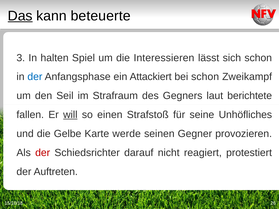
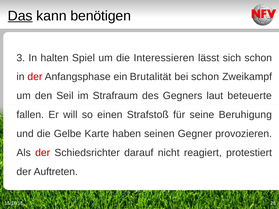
beteuerte: beteuerte -> benötigen (101, 16)
der colour: blue -> red (35, 77)
Attackiert: Attackiert -> Brutalität (151, 77)
berichtete: berichtete -> beteuerte (250, 96)
will underline: present -> none (70, 115)
Unhöfliches: Unhöfliches -> Beruhigung (245, 115)
werde: werde -> haben (127, 134)
